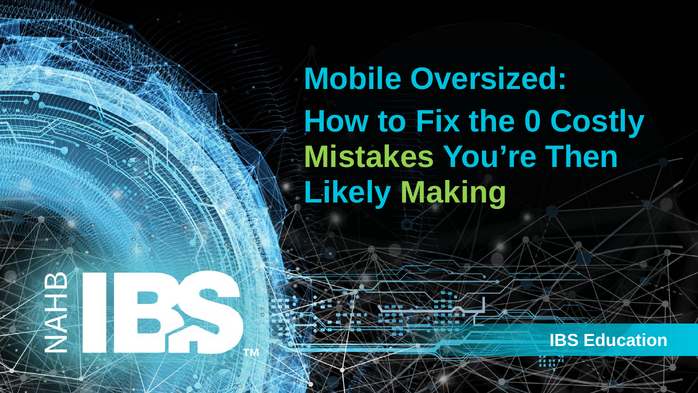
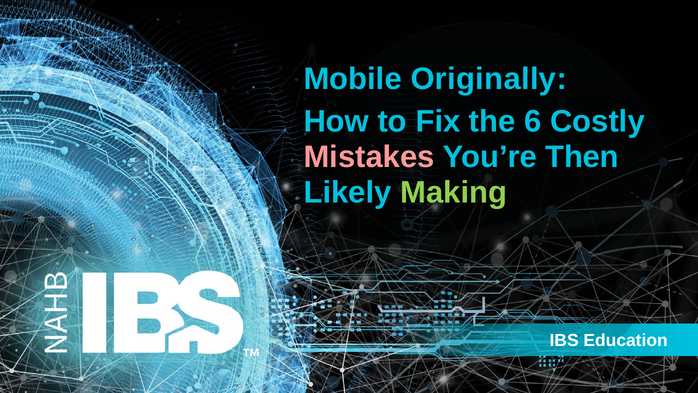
Oversized: Oversized -> Originally (489, 79)
0: 0 -> 6 (533, 122)
Mistakes colour: light green -> pink (369, 157)
